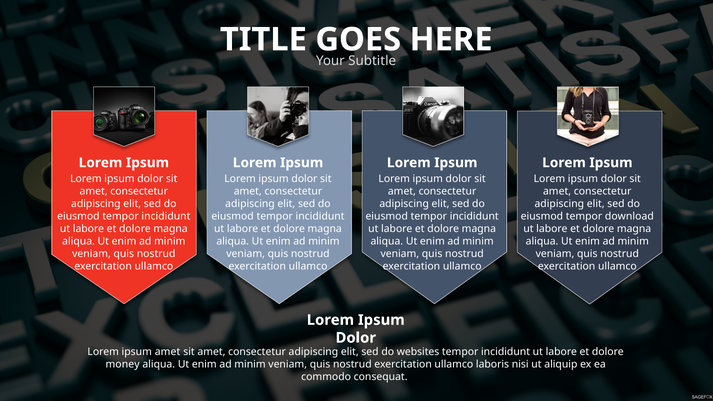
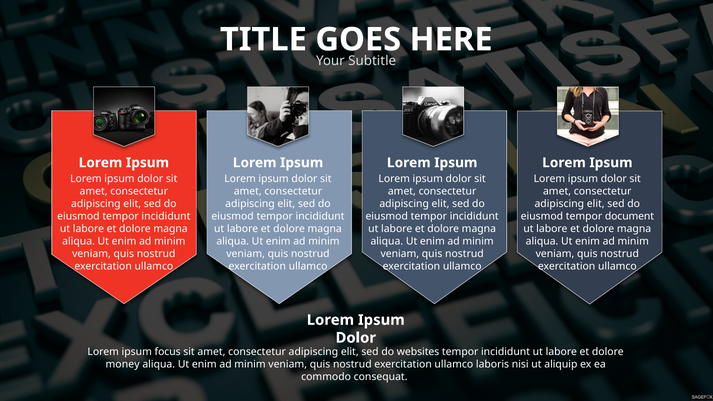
download: download -> document (629, 217)
ipsum amet: amet -> focus (168, 352)
